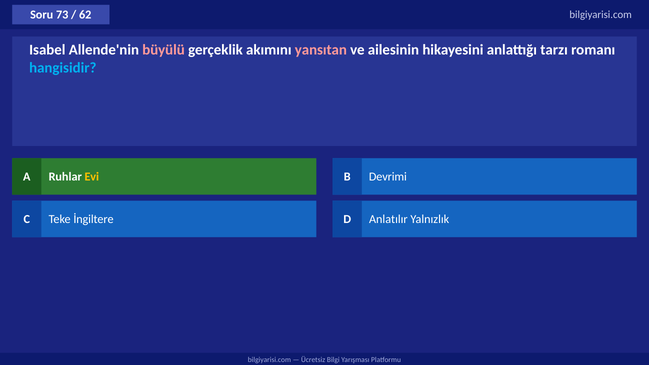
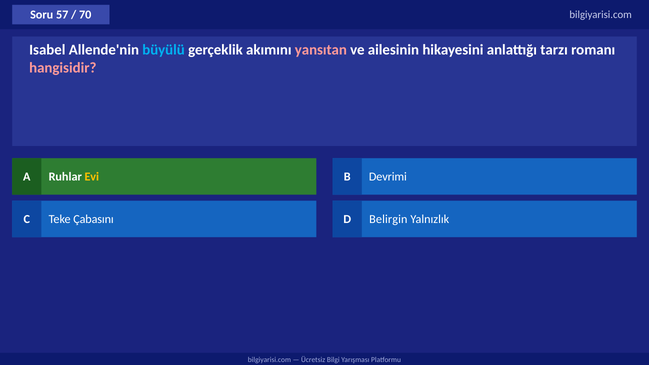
73: 73 -> 57 (62, 15)
62: 62 -> 70 (85, 15)
büyülü colour: pink -> light blue (164, 50)
hangisidir colour: light blue -> pink (63, 68)
İngiltere: İngiltere -> Çabasını (94, 219)
Anlatılır: Anlatılır -> Belirgin (388, 219)
